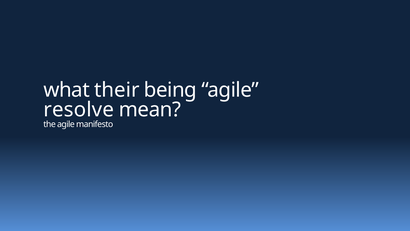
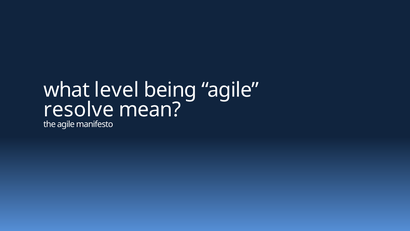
their: their -> level (117, 90)
